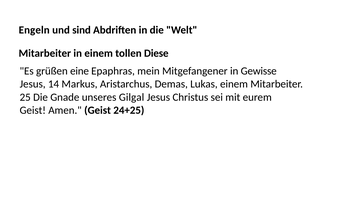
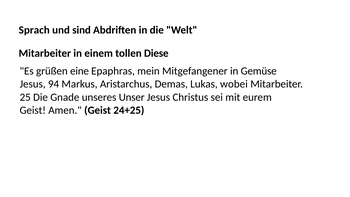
Engeln: Engeln -> Sprach (34, 30)
Gewisse: Gewisse -> Gemüse (259, 71)
14: 14 -> 94 (54, 84)
Lukas einem: einem -> wobei (234, 84)
Gilgal: Gilgal -> Unser (132, 97)
